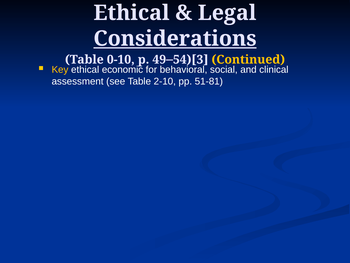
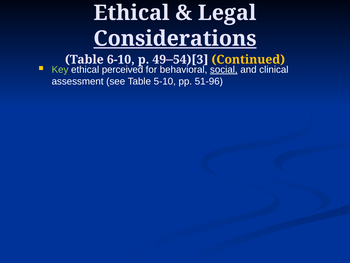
0-10: 0-10 -> 6-10 (121, 59)
Key colour: yellow -> light green (60, 70)
economic: economic -> perceived (123, 70)
social underline: none -> present (224, 70)
2-10: 2-10 -> 5-10 (165, 81)
51-81: 51-81 -> 51-96 (209, 81)
